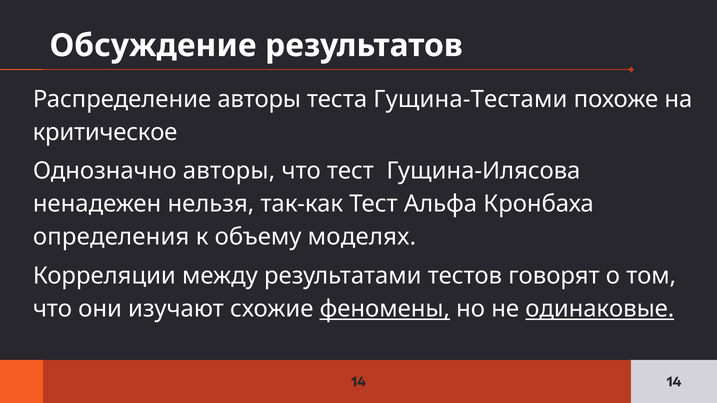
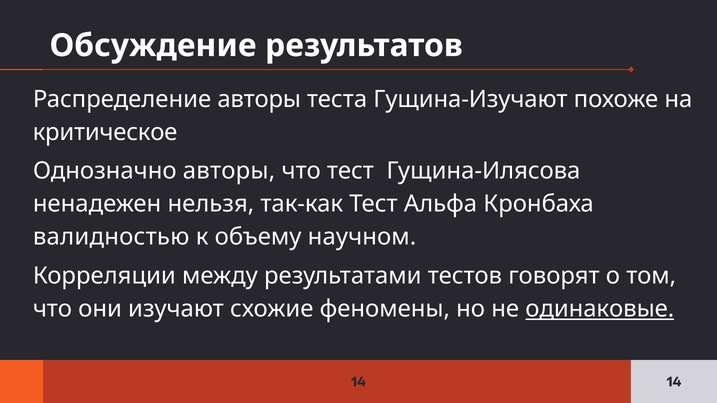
Гущина-Тестами: Гущина-Тестами -> Гущина-Изучают (470, 99)
определения: определения -> валидностью (111, 237)
моделях: моделях -> научном (362, 237)
феномены underline: present -> none (385, 309)
